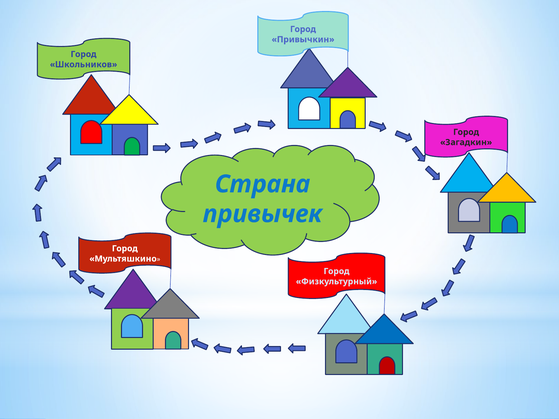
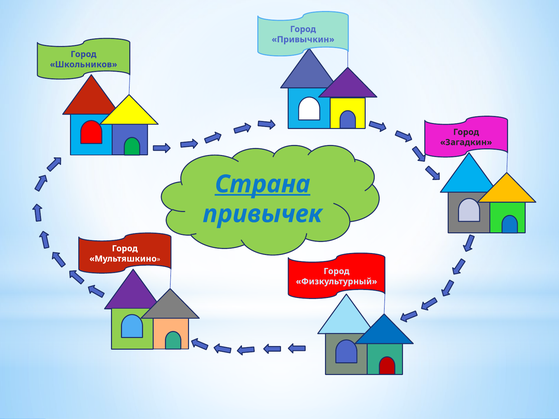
Страна underline: none -> present (262, 184)
